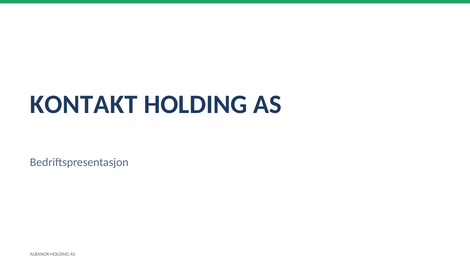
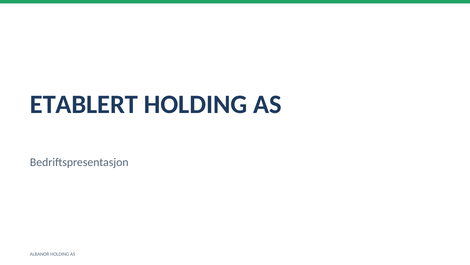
KONTAKT: KONTAKT -> ETABLERT (84, 104)
